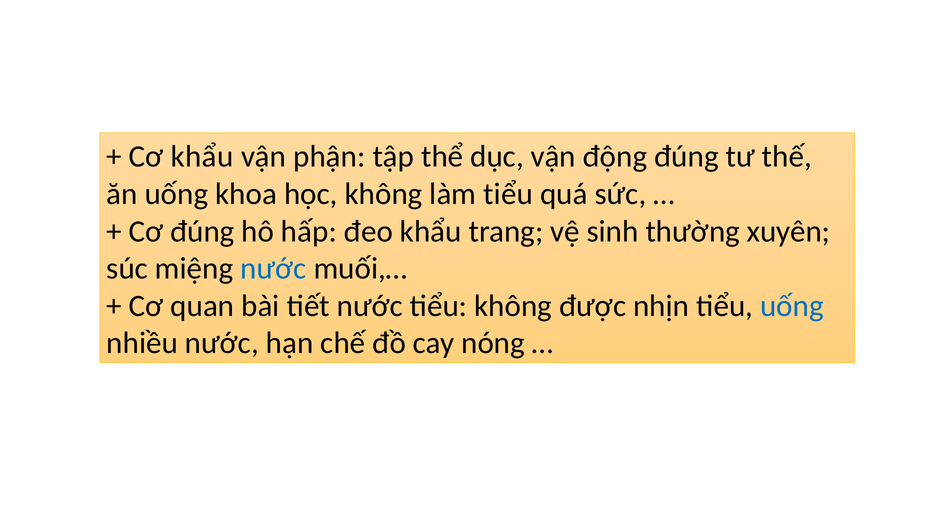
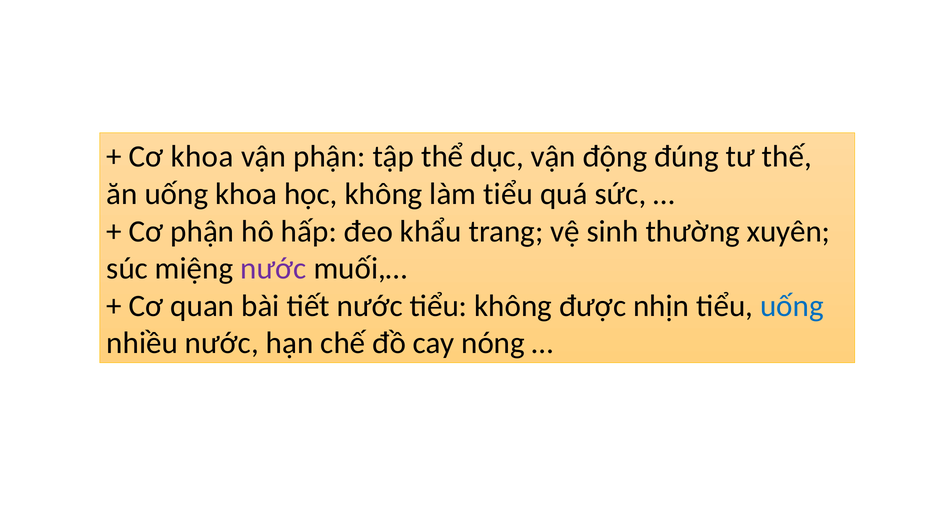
Cơ khẩu: khẩu -> khoa (202, 157)
Cơ đúng: đúng -> phận (202, 231)
nước colour: blue -> purple (273, 269)
